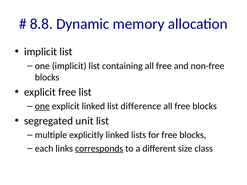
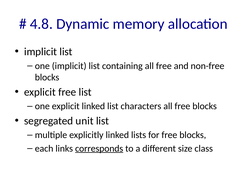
8.8: 8.8 -> 4.8 (41, 24)
one underline: present -> none (42, 106)
difference: difference -> characters (141, 106)
